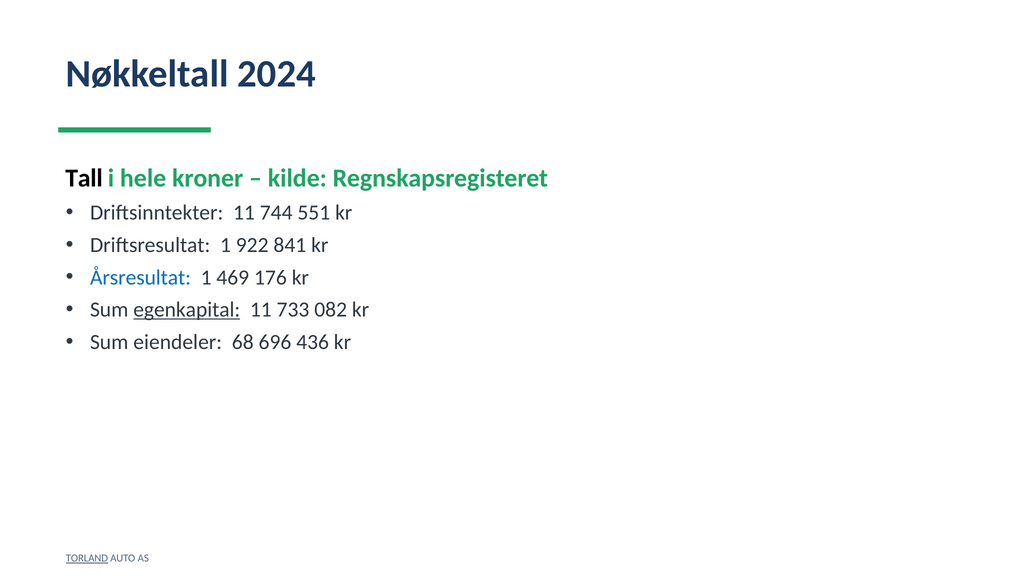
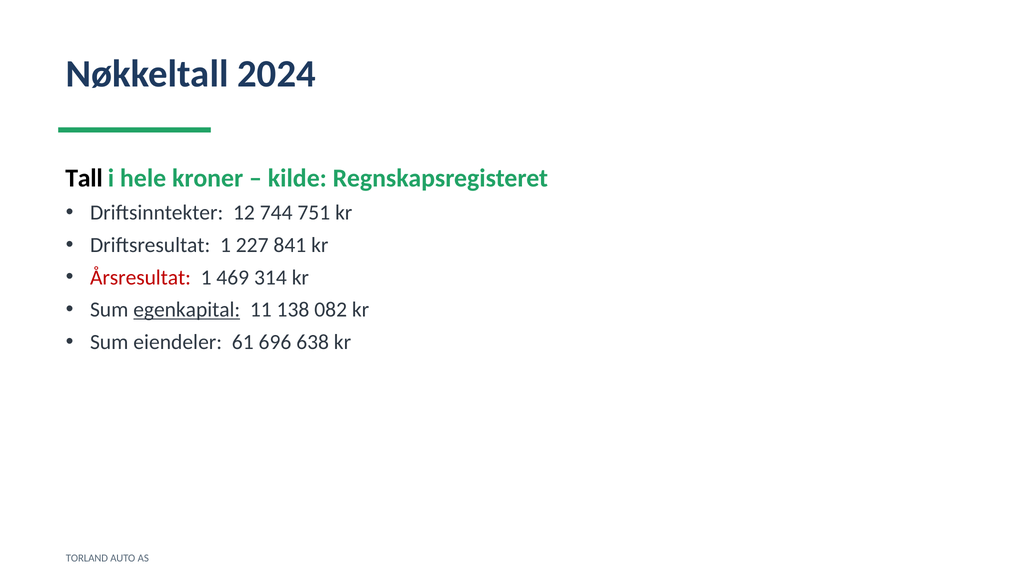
Driftsinntekter 11: 11 -> 12 (244, 213)
551: 551 -> 751 (314, 213)
922: 922 -> 227 (252, 245)
Årsresultat colour: blue -> red (141, 277)
176: 176 -> 314 (270, 277)
733: 733 -> 138 (293, 310)
68: 68 -> 61 (243, 342)
436: 436 -> 638 (313, 342)
TORLAND underline: present -> none (87, 558)
